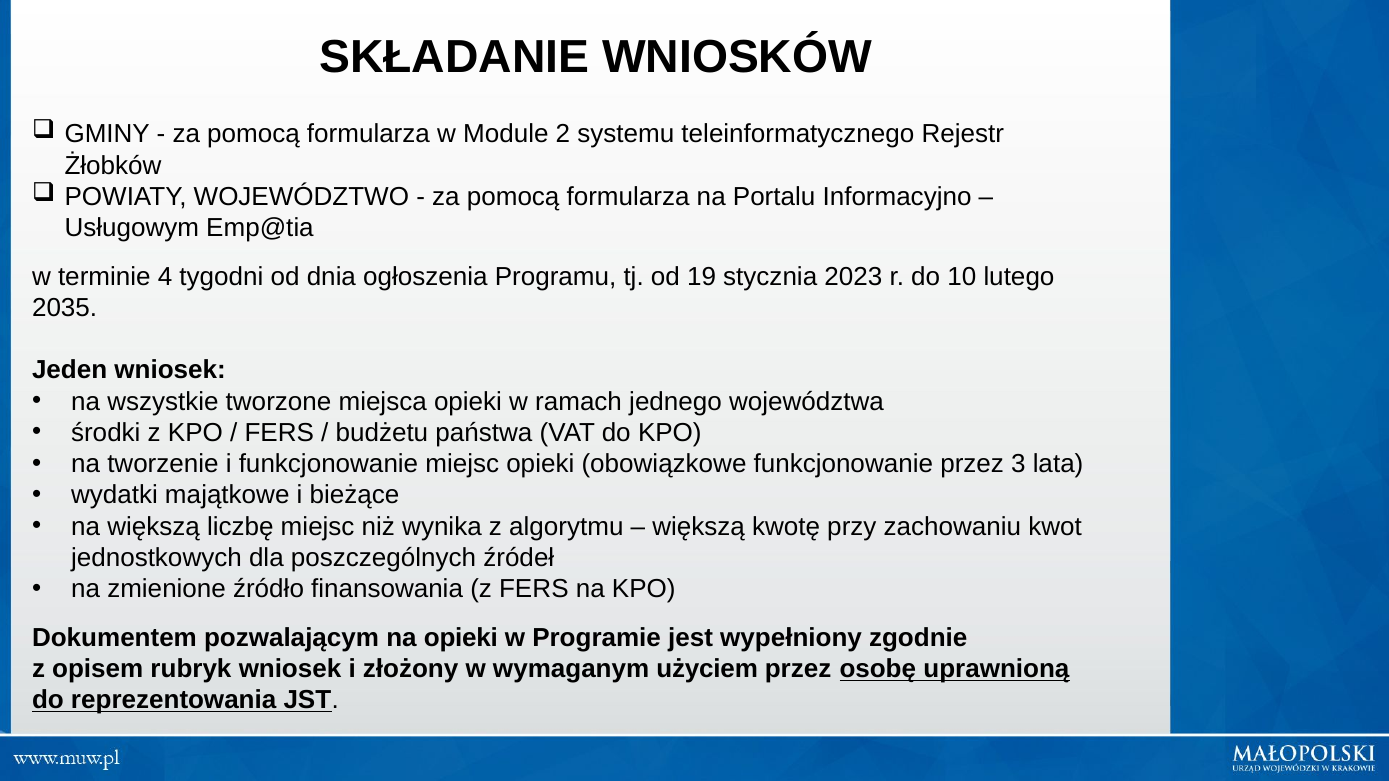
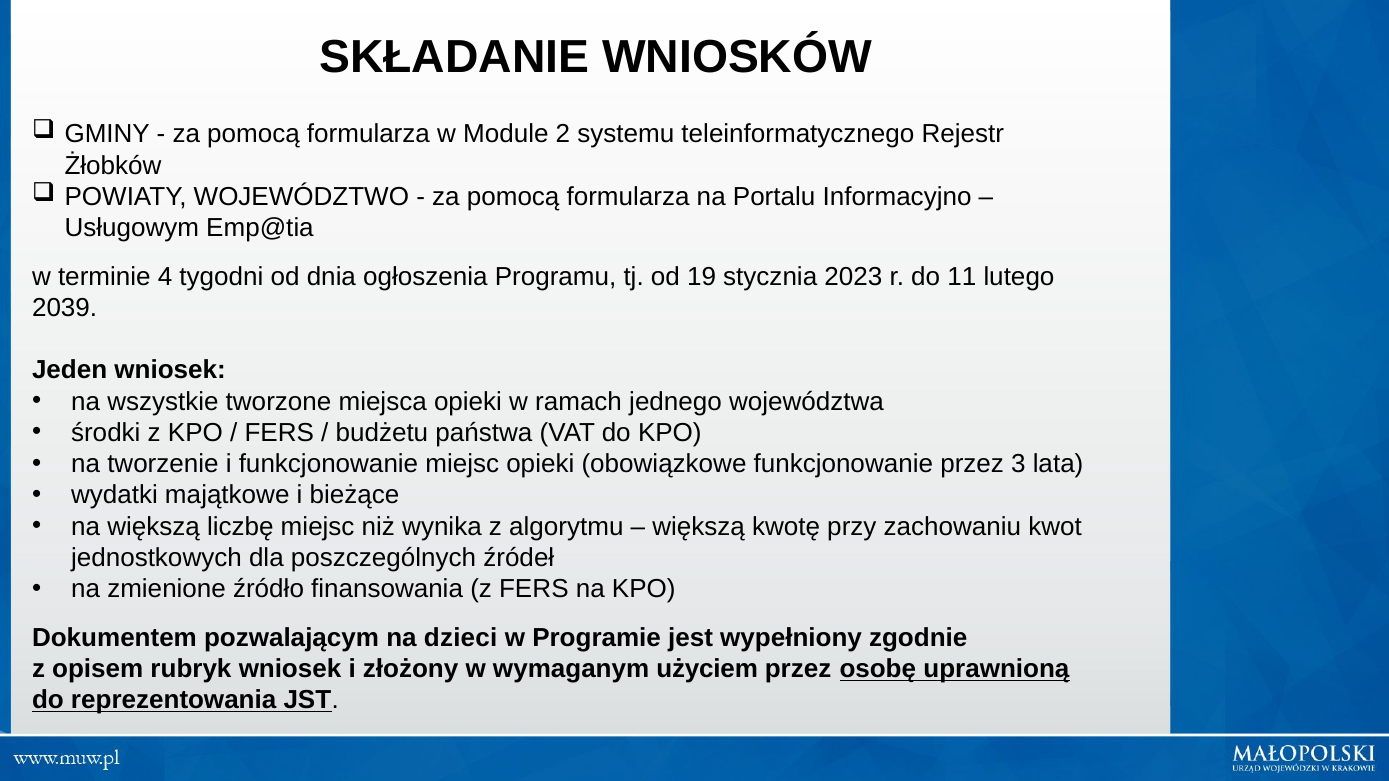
10: 10 -> 11 (962, 277)
2035: 2035 -> 2039 (65, 308)
na opieki: opieki -> dzieci (461, 638)
